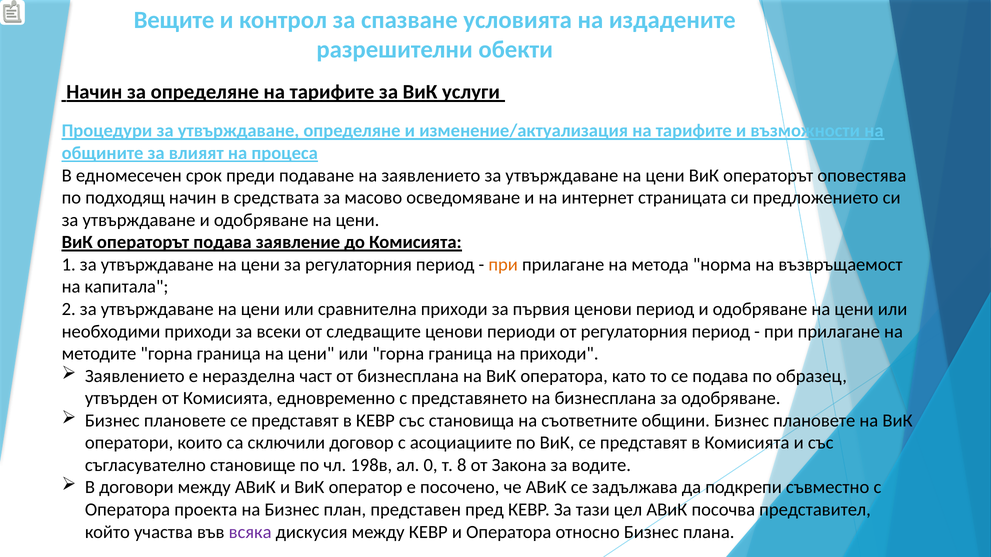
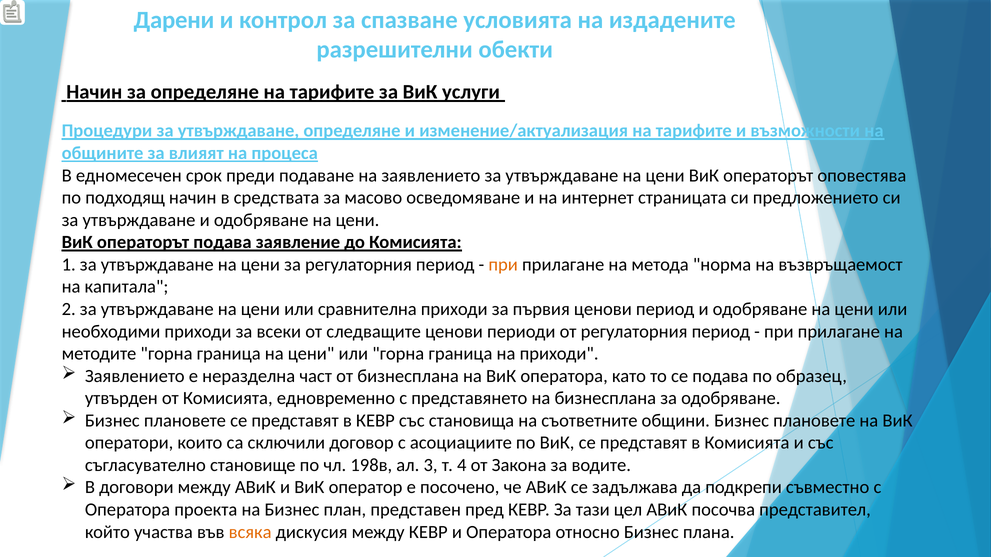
Вещите: Вещите -> Дарени (174, 20)
0: 0 -> 3 (431, 465)
8: 8 -> 4 (462, 465)
всяка colour: purple -> orange (250, 532)
